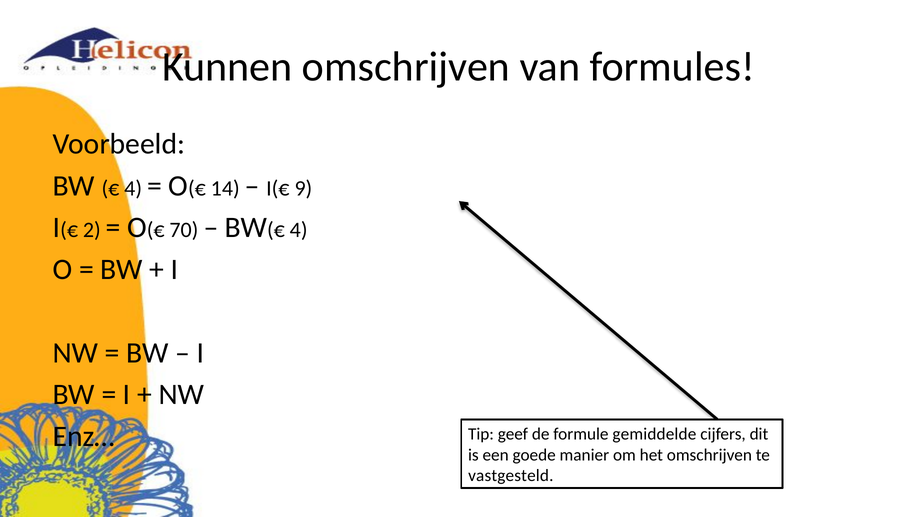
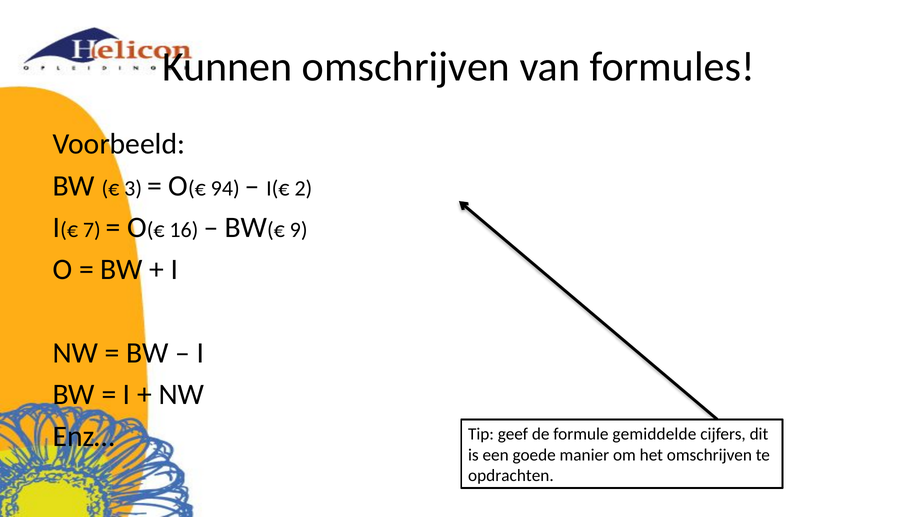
4: 4 -> 3 (133, 188)
14: 14 -> 94 (225, 188)
9: 9 -> 2 (303, 188)
2: 2 -> 7 (92, 230)
70: 70 -> 16 (184, 230)
4: 4 -> 9 (299, 230)
vastgesteld: vastgesteld -> opdrachten (511, 475)
